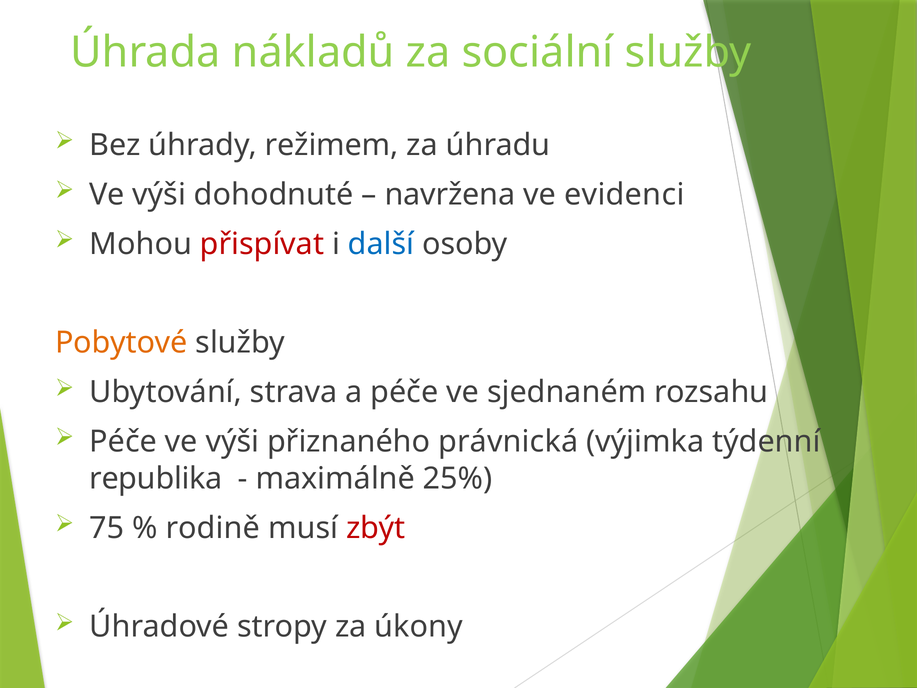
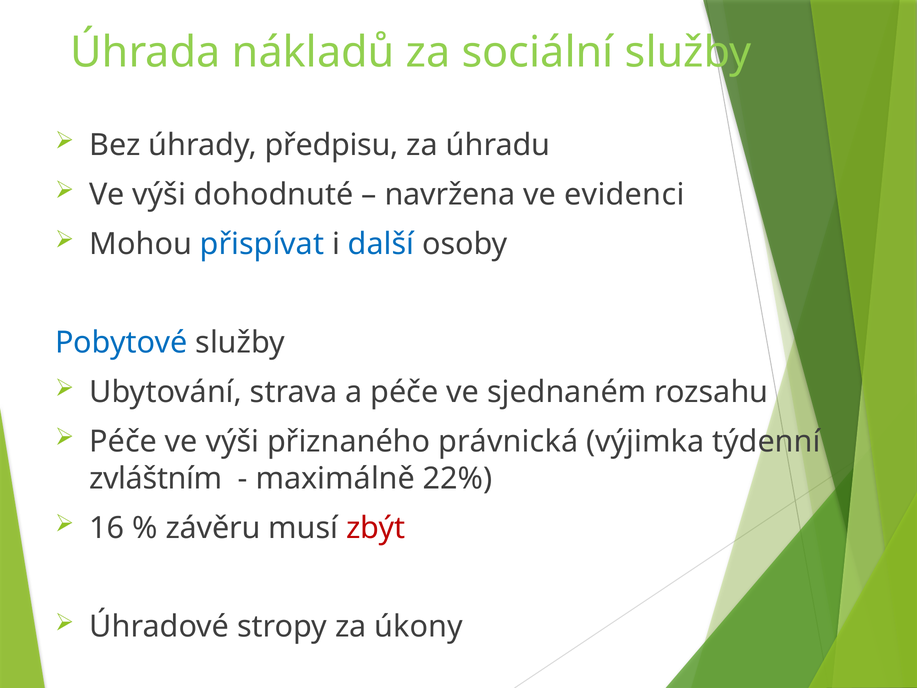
režimem: režimem -> předpisu (332, 145)
přispívat colour: red -> blue (262, 244)
Pobytové colour: orange -> blue (121, 343)
republika: republika -> zvláštním (156, 478)
25%: 25% -> 22% (458, 478)
75: 75 -> 16 (107, 528)
rodině: rodině -> závěru (213, 528)
